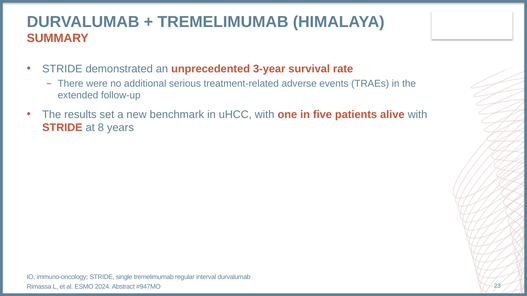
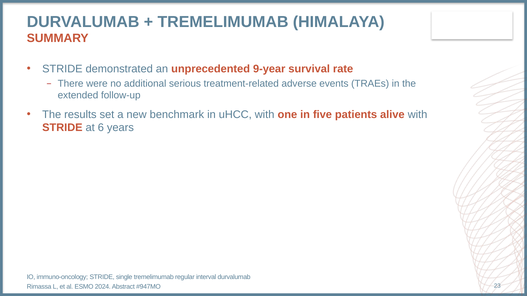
3-year: 3-year -> 9-year (269, 69)
8: 8 -> 6 (101, 128)
